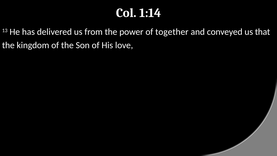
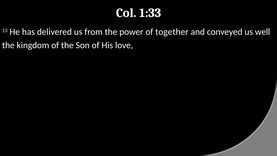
1:14: 1:14 -> 1:33 (150, 13)
that: that -> well (263, 32)
